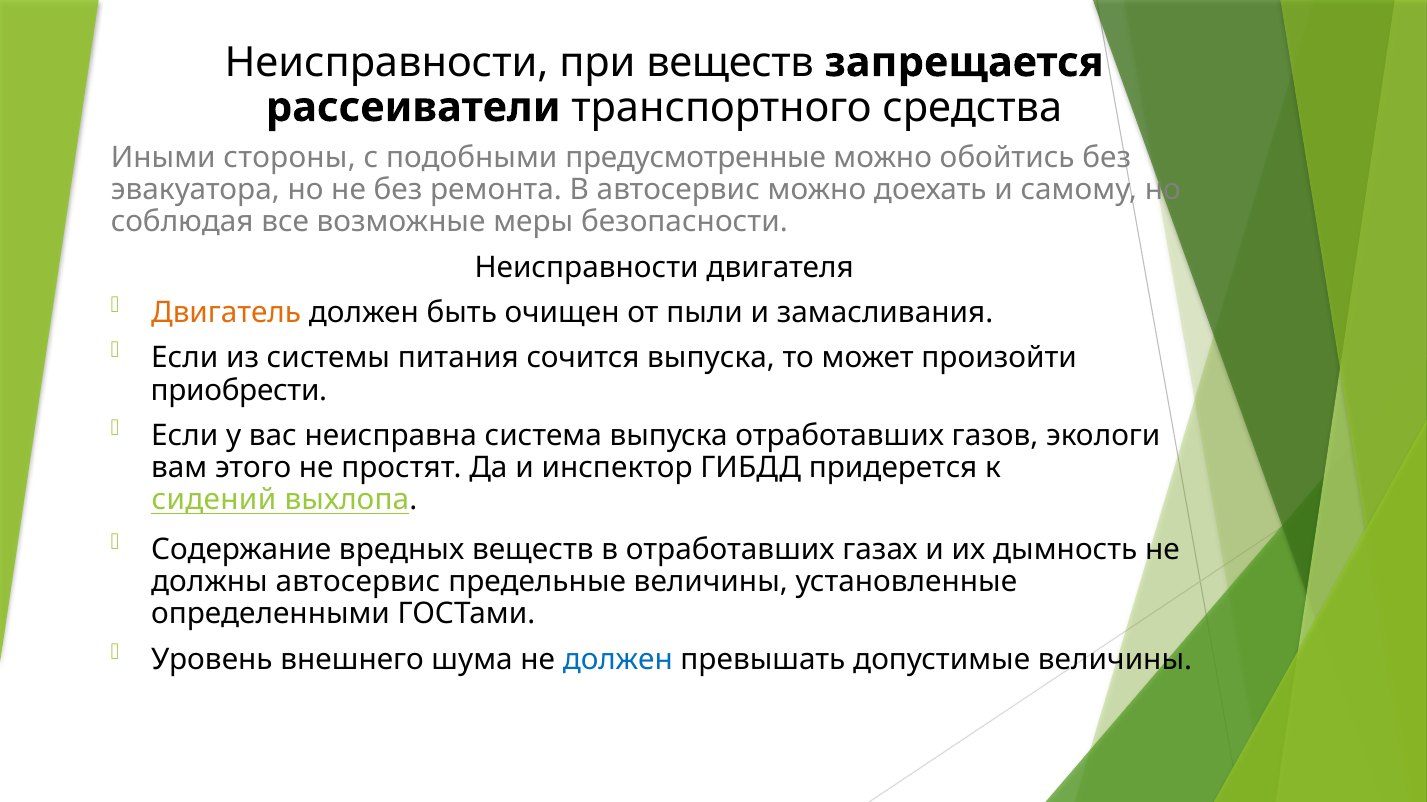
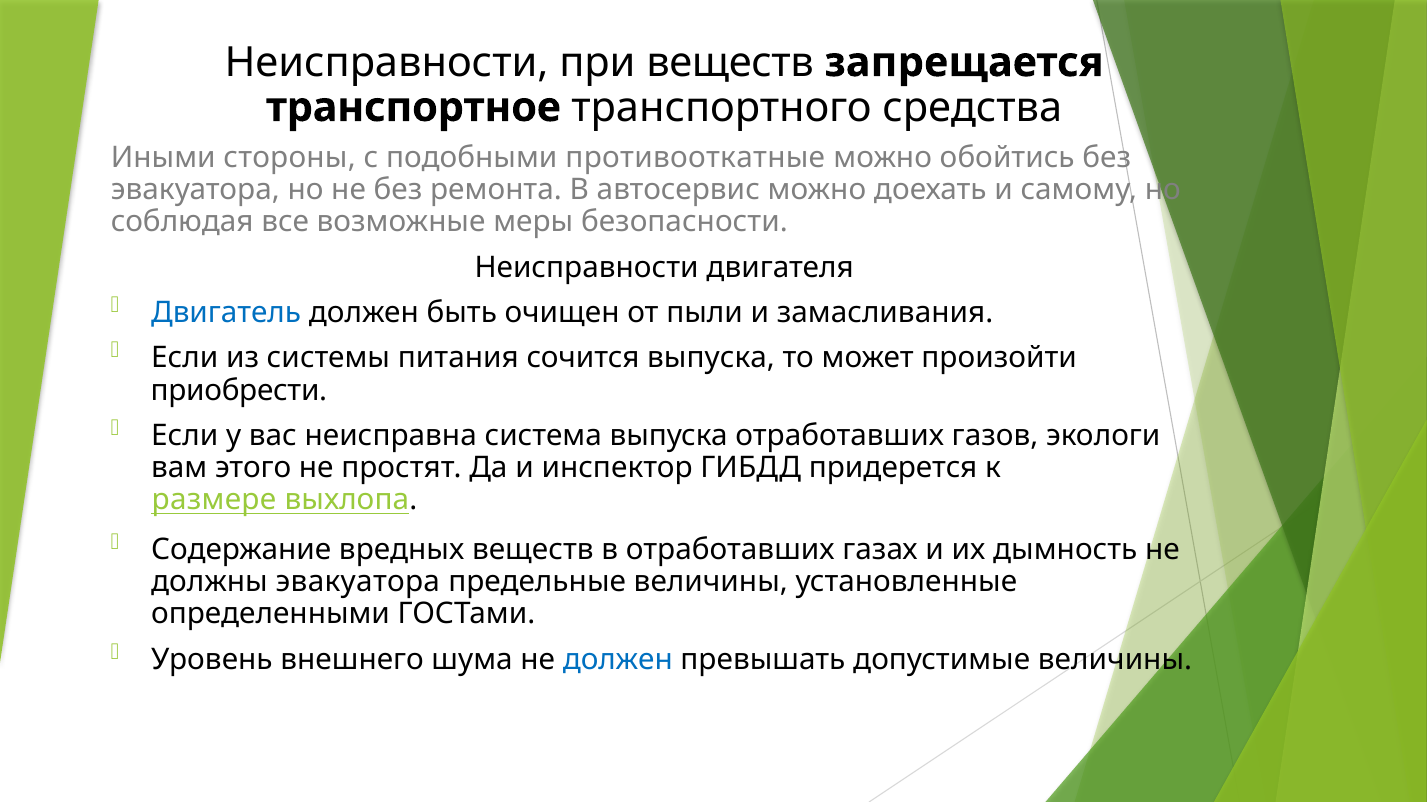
рассеиватели: рассеиватели -> транспортное (413, 107)
предусмотренные: предусмотренные -> противооткатные (695, 158)
Двигатель colour: orange -> blue (226, 313)
сидений: сидений -> размере (214, 500)
должны автосервис: автосервис -> эвакуатора (358, 582)
